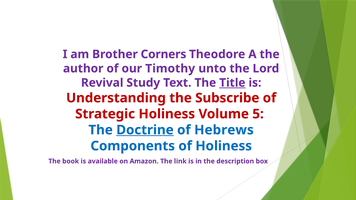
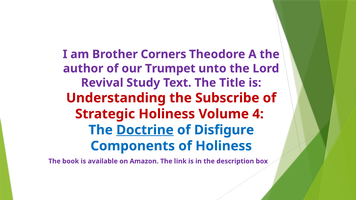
Timothy: Timothy -> Trumpet (170, 69)
Title underline: present -> none (232, 83)
5: 5 -> 4 (258, 114)
Hebrews: Hebrews -> Disfigure (224, 130)
